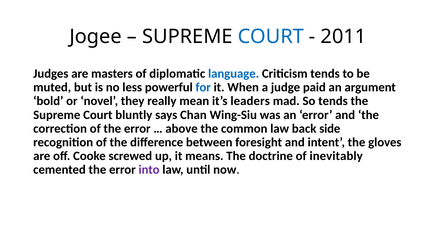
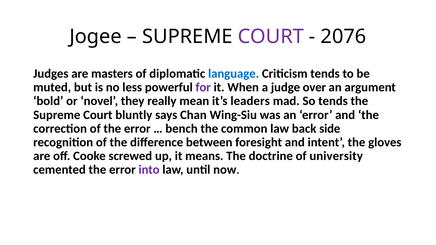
COURT colour: blue -> purple (271, 37)
2011: 2011 -> 2076 (343, 37)
for colour: blue -> purple (203, 87)
paid: paid -> over (314, 87)
above: above -> bench (182, 129)
inevitably: inevitably -> university (336, 156)
